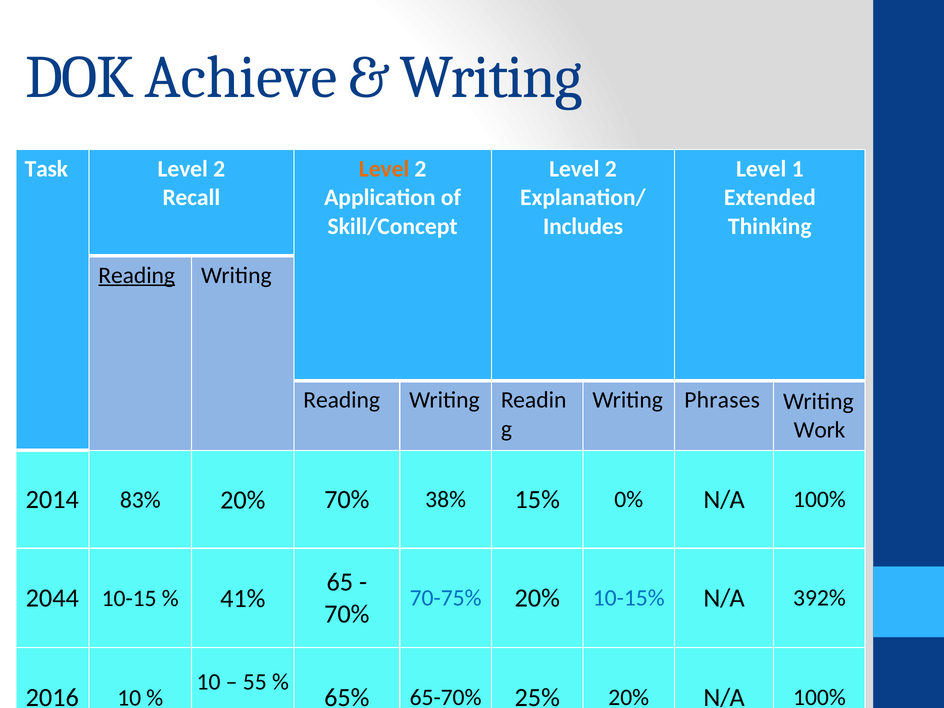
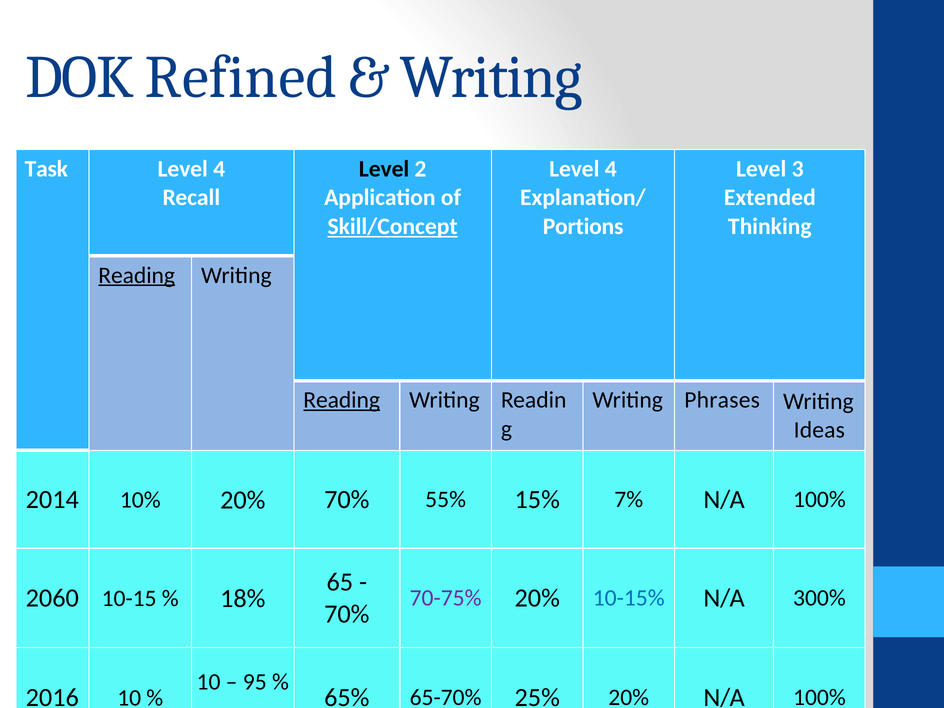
Achieve: Achieve -> Refined (241, 77)
2: 2 -> 4 (219, 169)
Level colour: orange -> black (384, 169)
2: 2 -> 4 (611, 169)
1: 1 -> 3 (798, 169)
Skill/Concept underline: none -> present (393, 227)
Includes: Includes -> Portions (583, 227)
Reading underline: none -> present (342, 400)
Work: Work -> Ideas (819, 430)
83%: 83% -> 10% (140, 500)
38%: 38% -> 55% (446, 500)
0%: 0% -> 7% (629, 500)
2044: 2044 -> 2060 (52, 598)
41%: 41% -> 18% (243, 599)
70-75% colour: blue -> purple (446, 598)
392%: 392% -> 300% (819, 598)
55: 55 -> 95 (255, 682)
